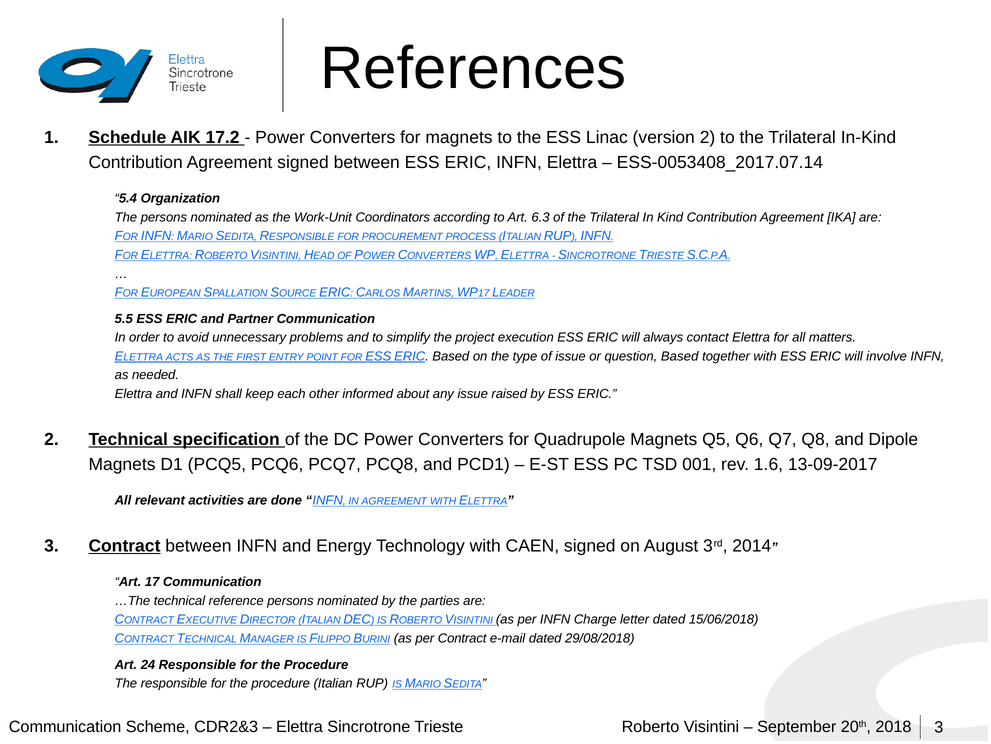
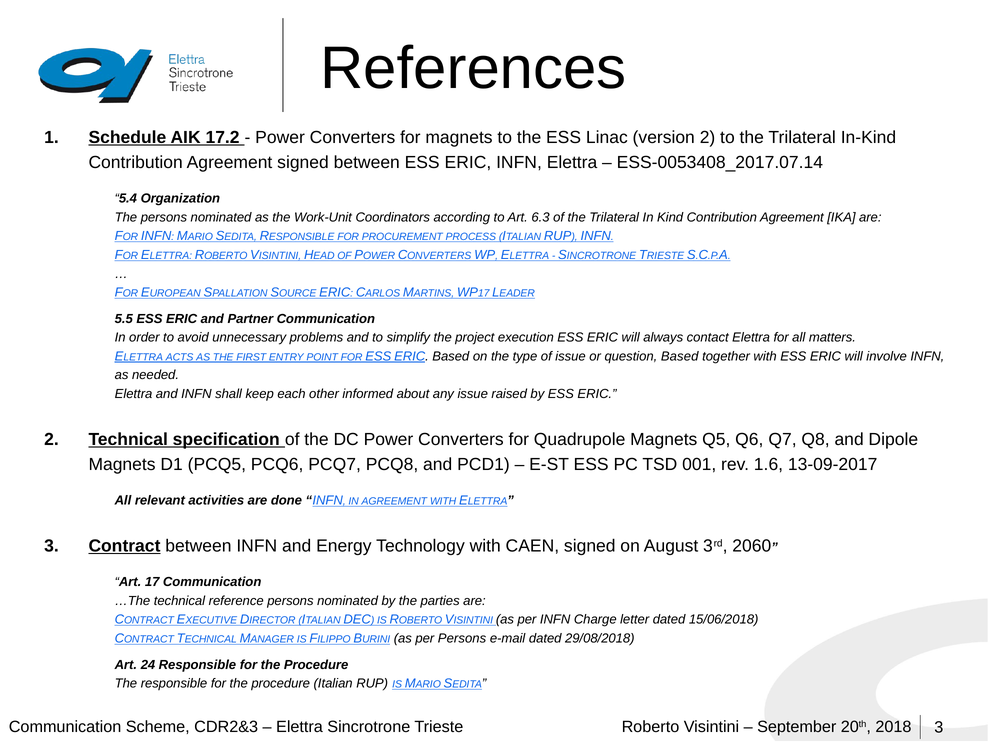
2014: 2014 -> 2060 (752, 545)
per Contract: Contract -> Persons (462, 638)
